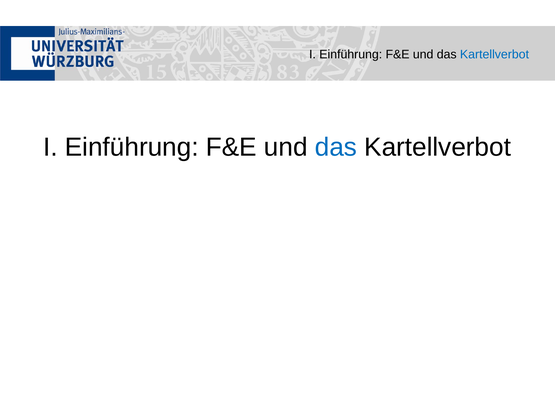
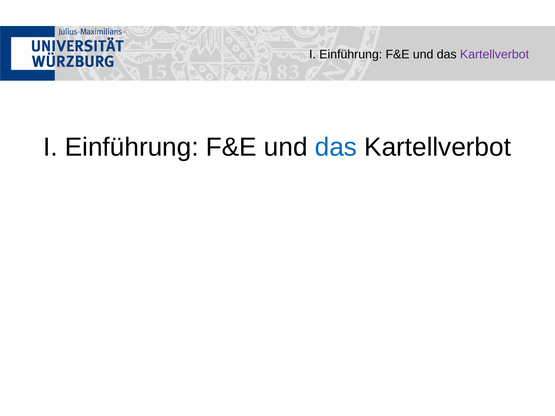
Kartellverbot colour: blue -> purple (494, 54)
